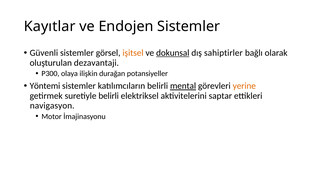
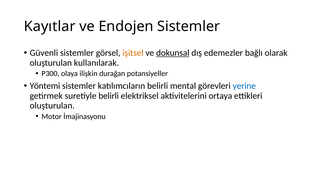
sahiptirler: sahiptirler -> edemezler (223, 53)
dezavantaji: dezavantaji -> kullanılarak (96, 63)
mental underline: present -> none (183, 86)
yerine colour: orange -> blue (244, 86)
saptar: saptar -> ortaya (220, 96)
navigasyon: navigasyon -> oluşturulan (52, 106)
